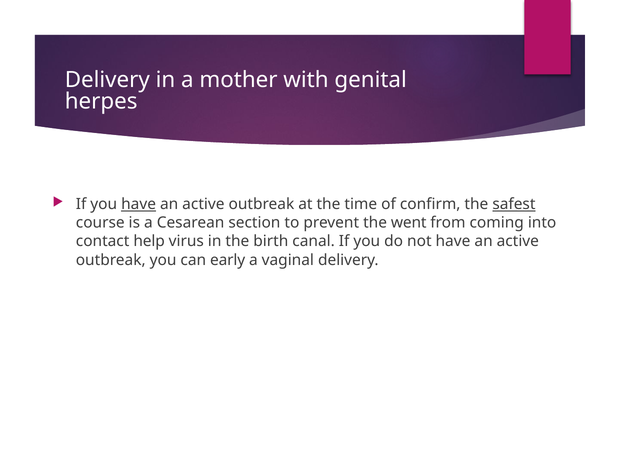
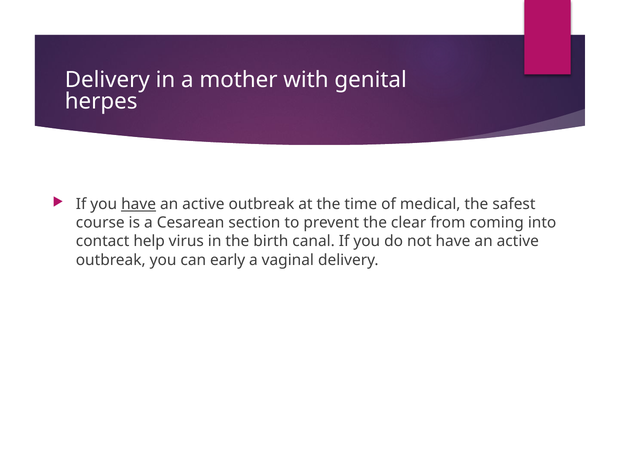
confirm: confirm -> medical (430, 204)
safest underline: present -> none (514, 204)
went: went -> clear (409, 223)
